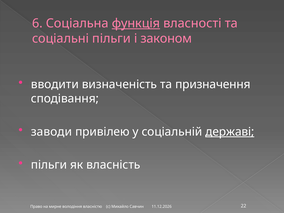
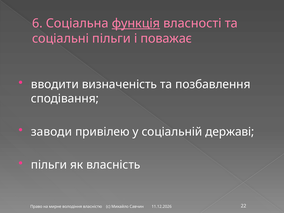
законом: законом -> поважає (166, 38)
призначення: призначення -> позбавлення (213, 84)
державі underline: present -> none (230, 132)
